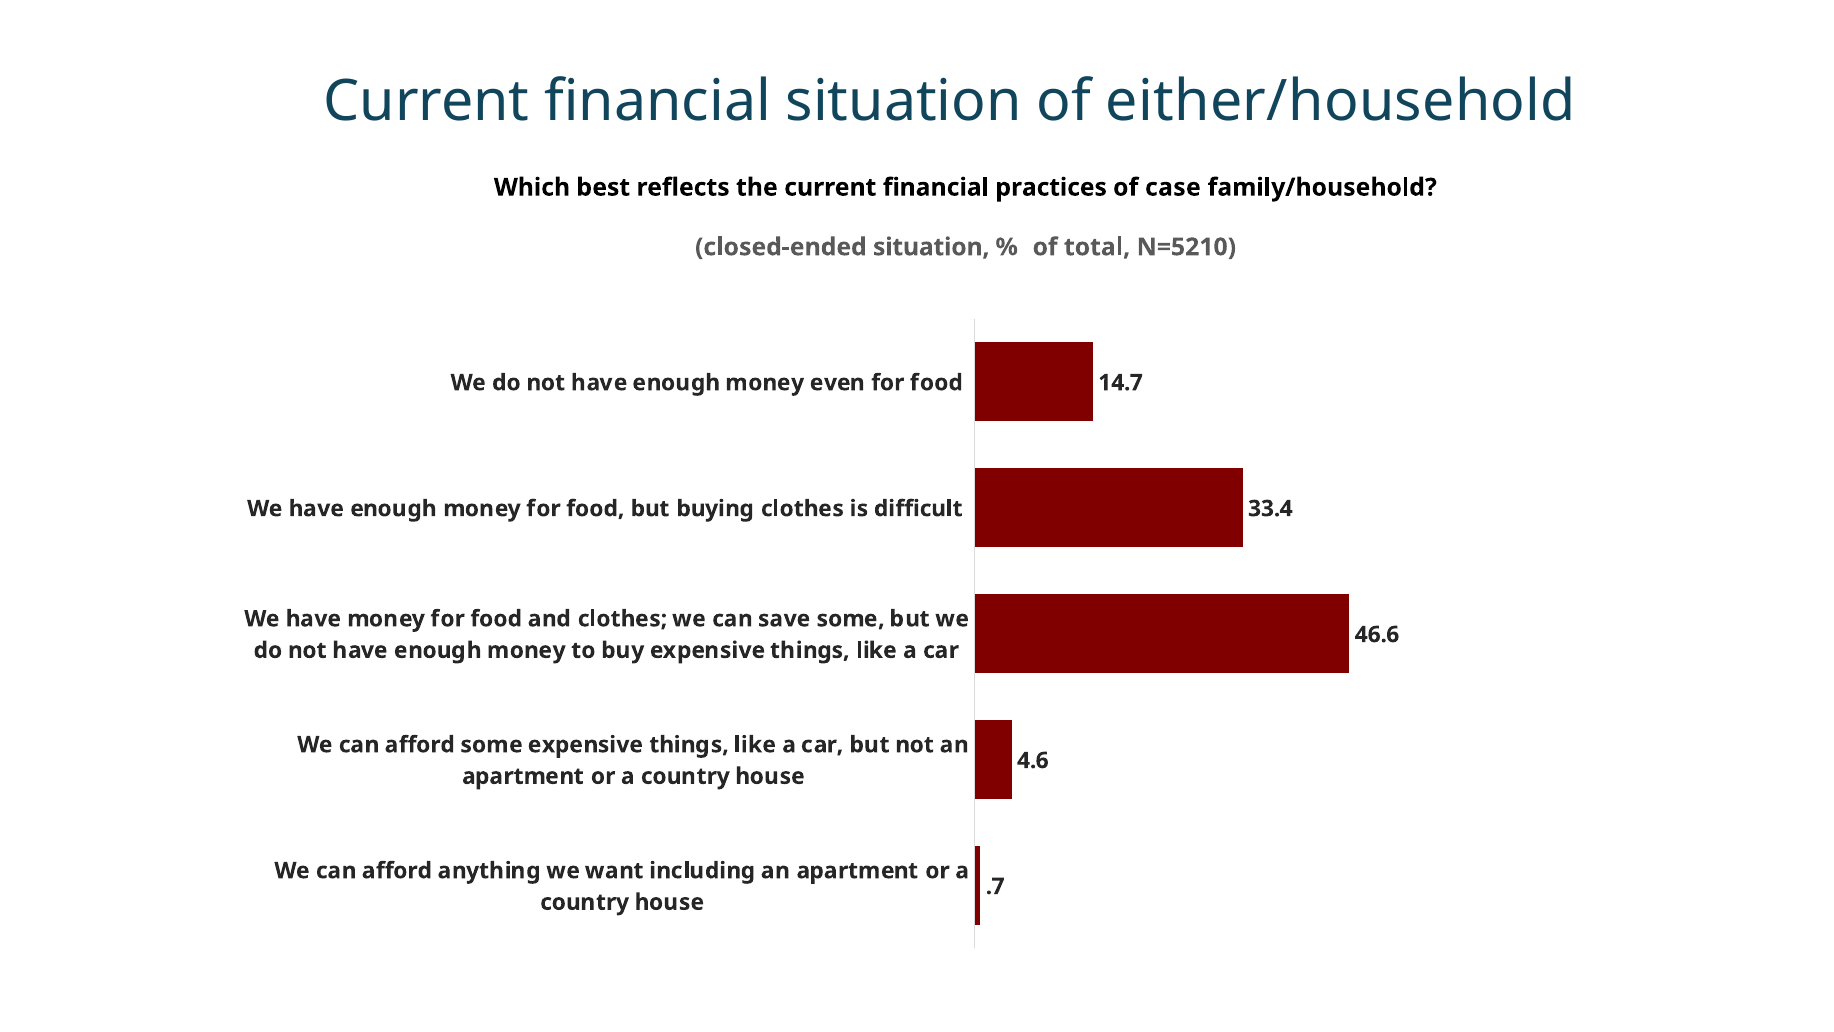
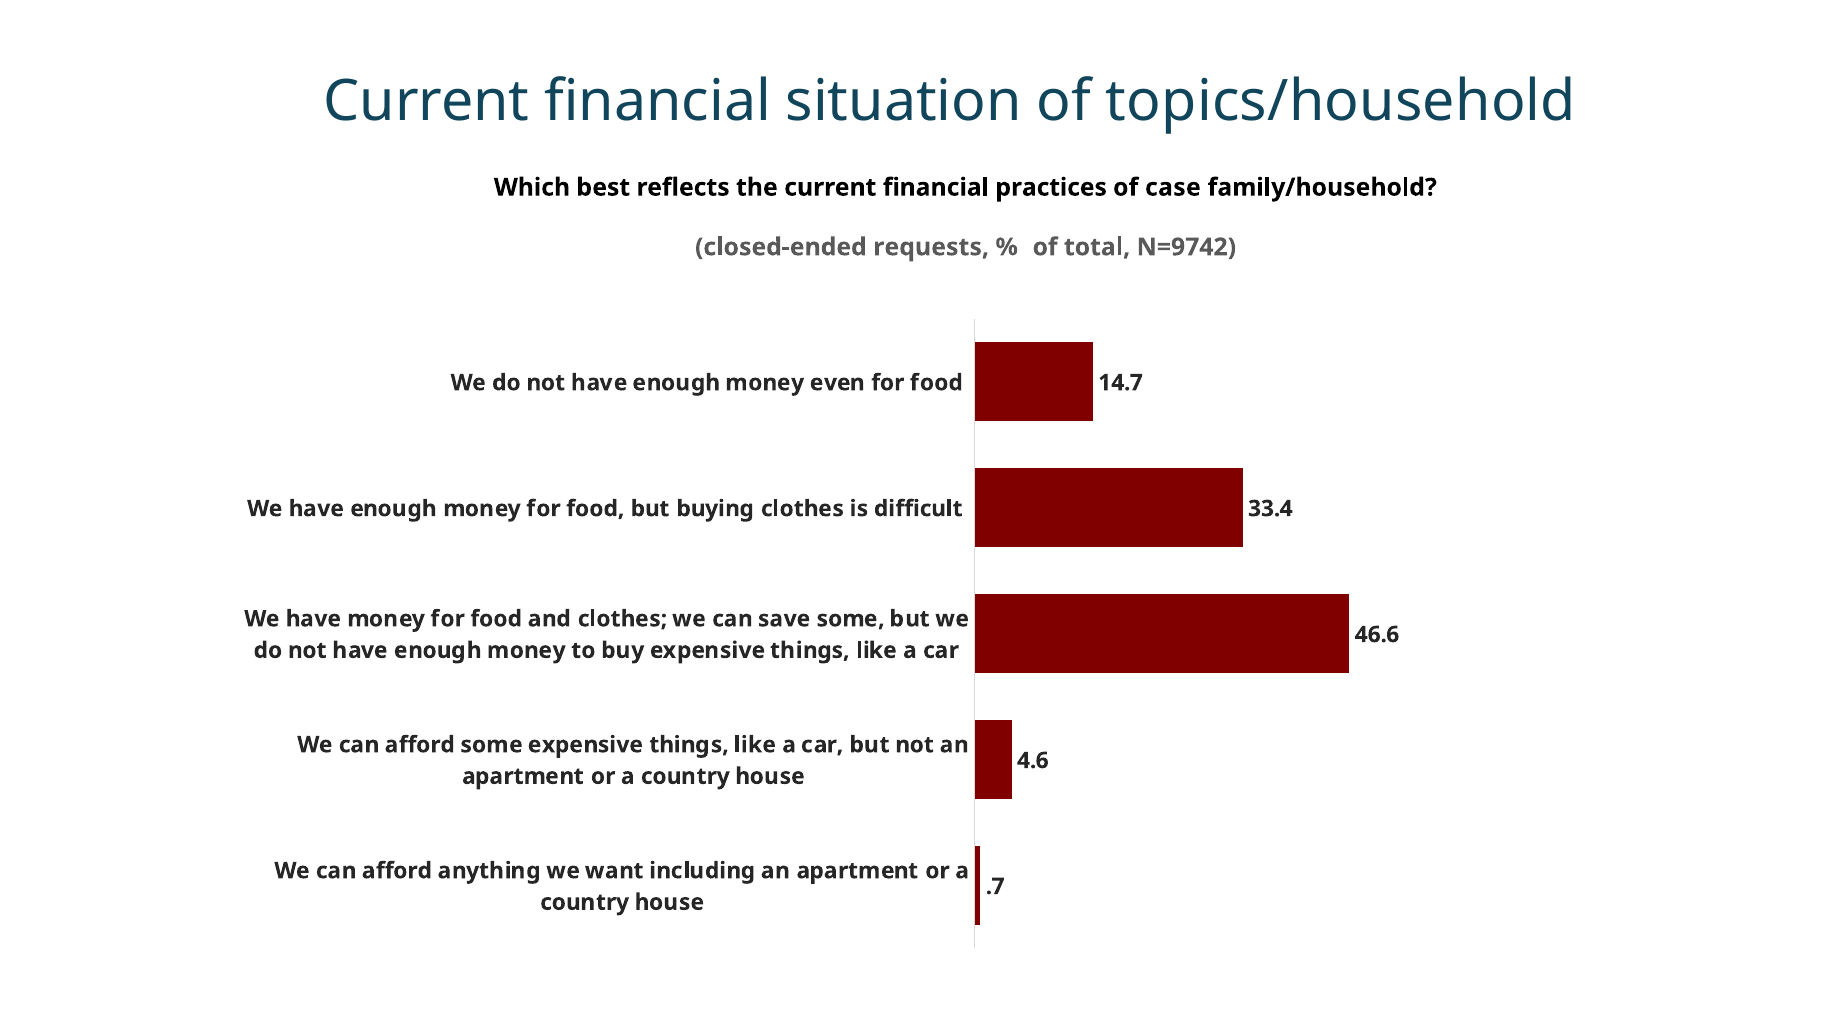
either/household: either/household -> topics/household (1341, 102)
closed-ended situation: situation -> requests (931, 247)
N=5210: N=5210 -> N=9742 (1186, 247)
